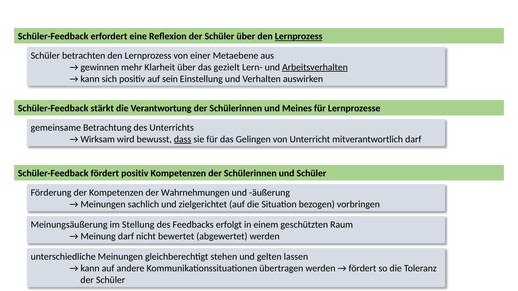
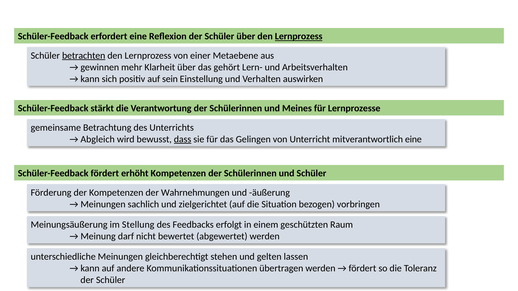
betrachten underline: none -> present (84, 56)
gezielt: gezielt -> gehört (227, 67)
Arbeitsverhalten underline: present -> none (315, 67)
Wirksam: Wirksam -> Abgleich (98, 139)
mitverantwortlich darf: darf -> eine (413, 139)
fördert positiv: positiv -> erhöht (135, 174)
